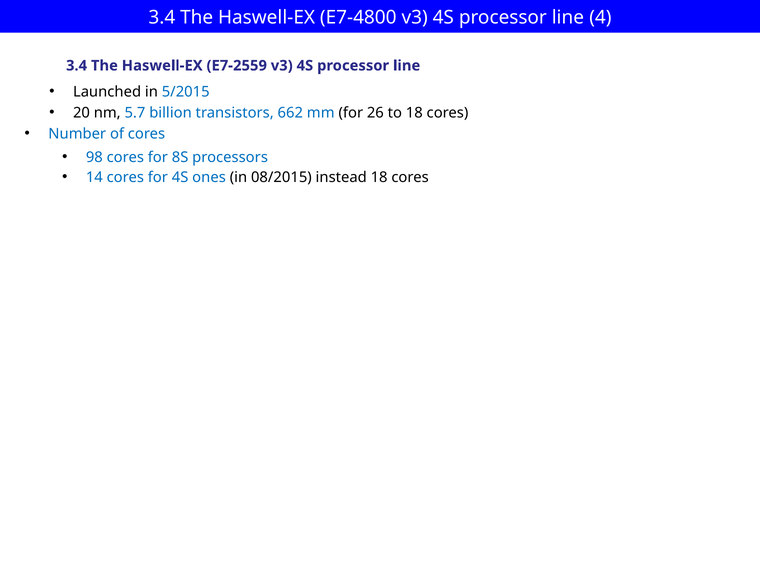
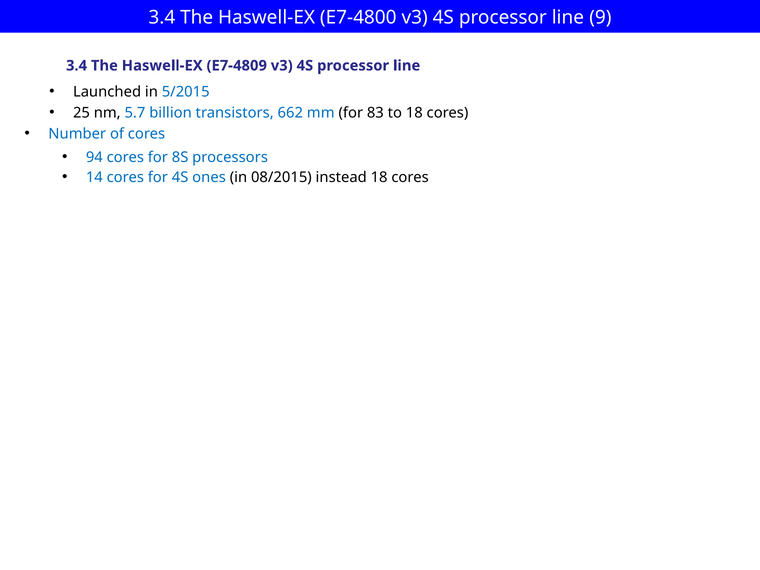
4: 4 -> 9 (600, 18)
E7-2559: E7-2559 -> E7-4809 (237, 66)
20: 20 -> 25 (81, 113)
26: 26 -> 83 (375, 113)
98: 98 -> 94 (94, 157)
